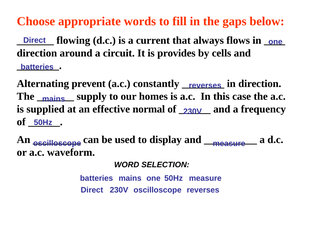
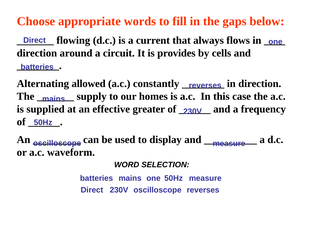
prevent: prevent -> allowed (89, 84)
normal: normal -> greater (149, 109)
